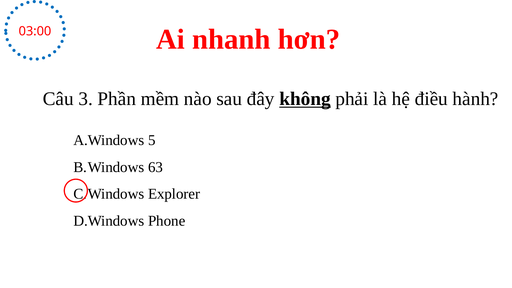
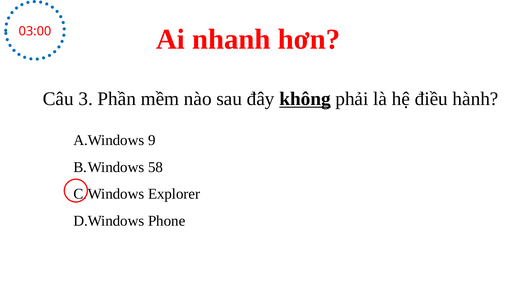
5: 5 -> 9 (152, 140)
63: 63 -> 58 (155, 167)
